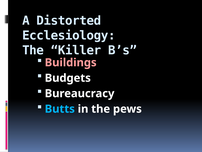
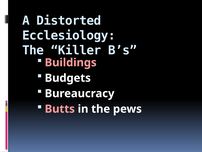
Butts colour: light blue -> pink (60, 109)
